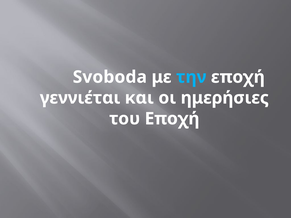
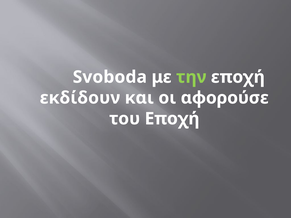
την colour: light blue -> light green (191, 77)
γεννιέται: γεννιέται -> εκδίδουν (80, 98)
ημερήσιες: ημερήσιες -> αφορούσε (225, 98)
